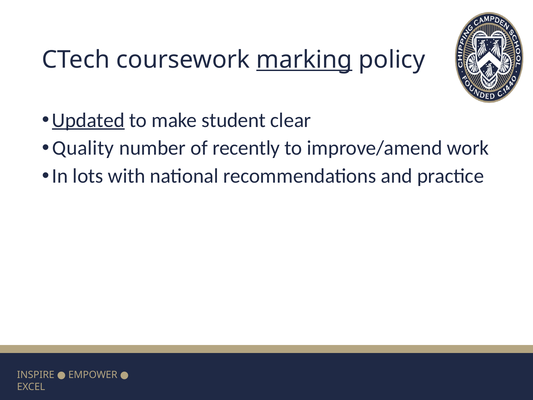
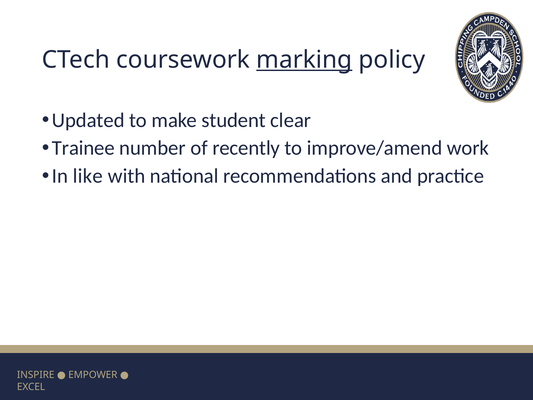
Updated underline: present -> none (88, 120)
Quality: Quality -> Trainee (83, 148)
lots: lots -> like (88, 176)
